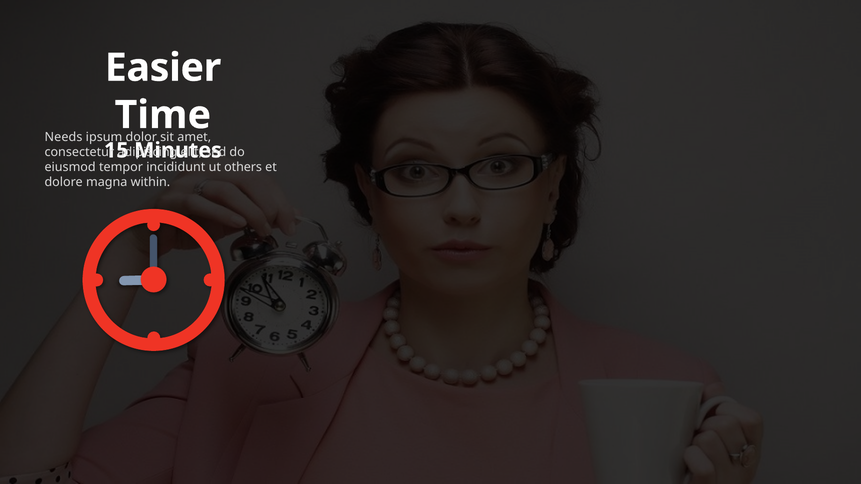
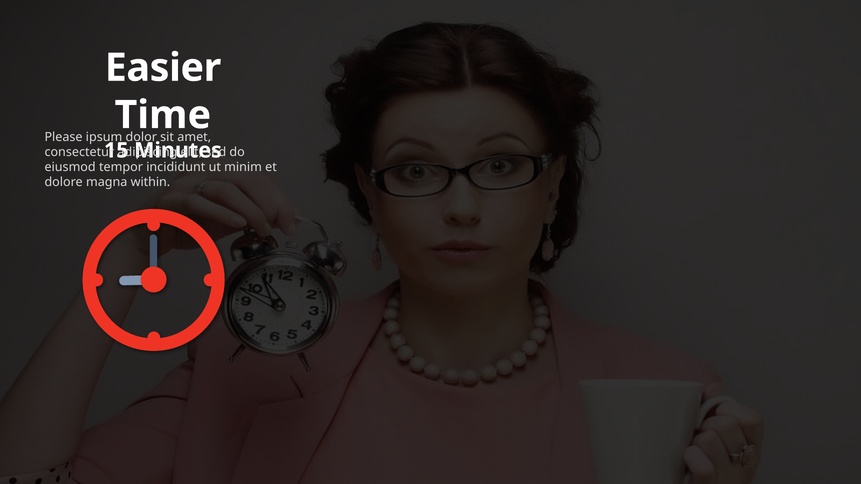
Needs: Needs -> Please (64, 137)
others: others -> minim (243, 167)
